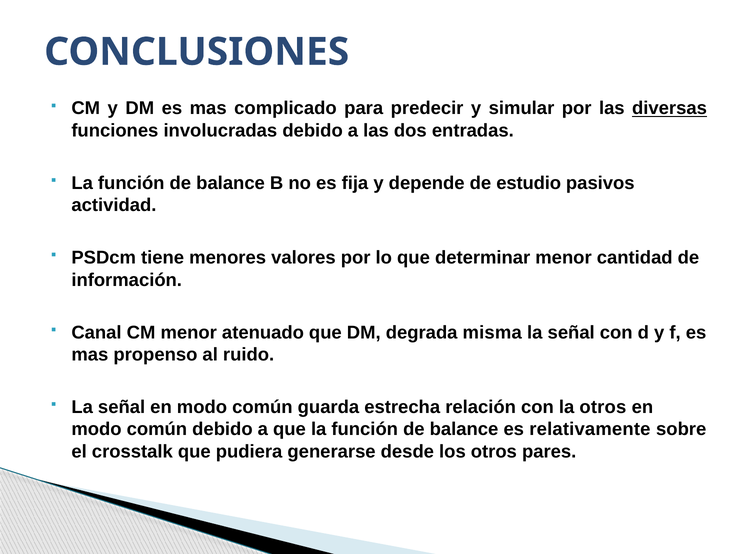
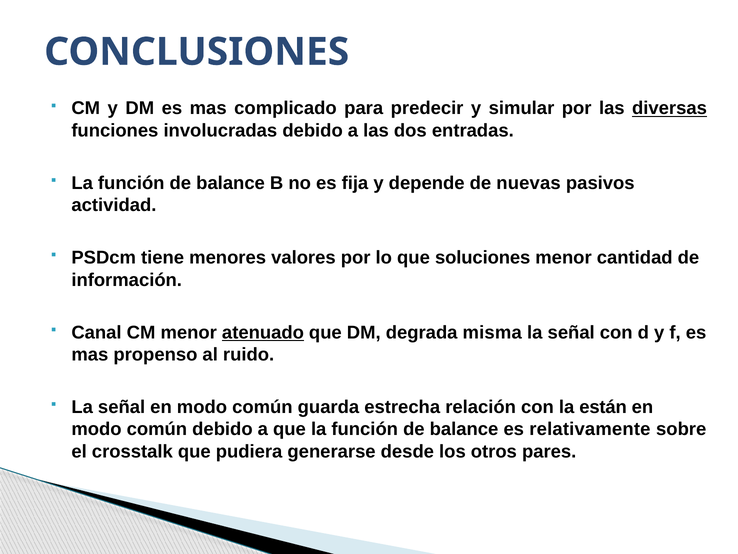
estudio: estudio -> nuevas (529, 183)
determinar: determinar -> soluciones (483, 258)
atenuado underline: none -> present (263, 332)
la otros: otros -> están (603, 407)
